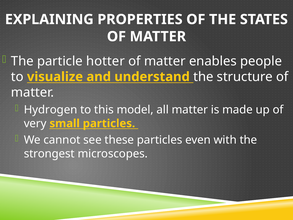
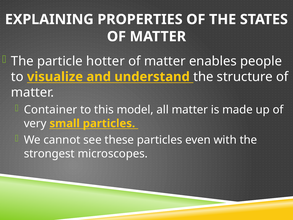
Hydrogen: Hydrogen -> Container (51, 110)
